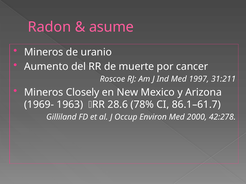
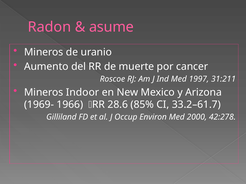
Closely: Closely -> Indoor (83, 92)
1963: 1963 -> 1966 (70, 105)
78%: 78% -> 85% (142, 105)
86.1–61.7: 86.1–61.7 -> 33.2–61.7 (196, 105)
